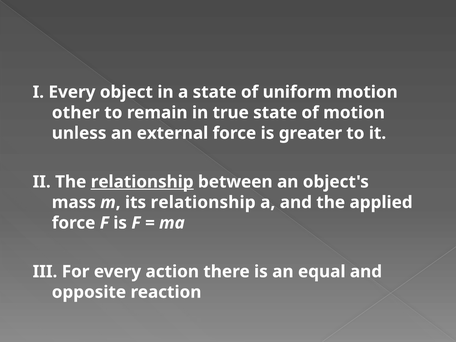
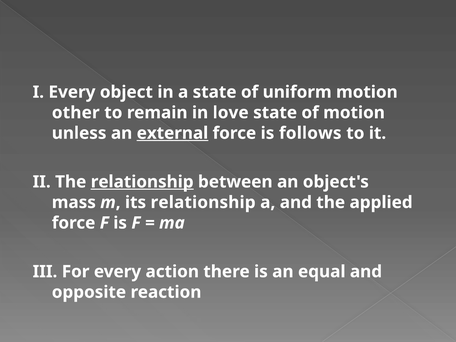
true: true -> love (231, 113)
external underline: none -> present (172, 133)
greater: greater -> follows (310, 133)
